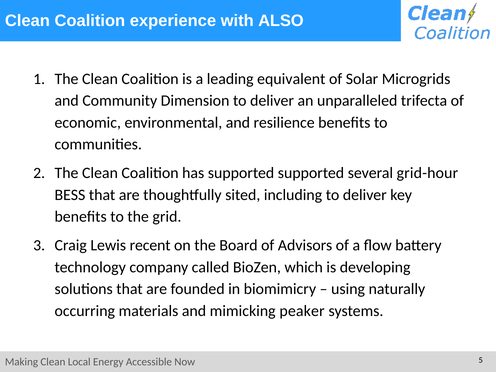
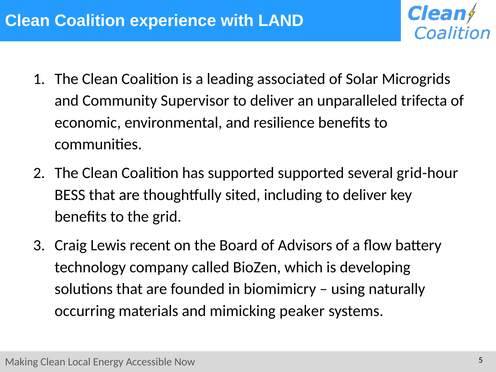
ALSO: ALSO -> LAND (281, 21)
equivalent: equivalent -> associated (291, 79)
Dimension: Dimension -> Supervisor (195, 101)
